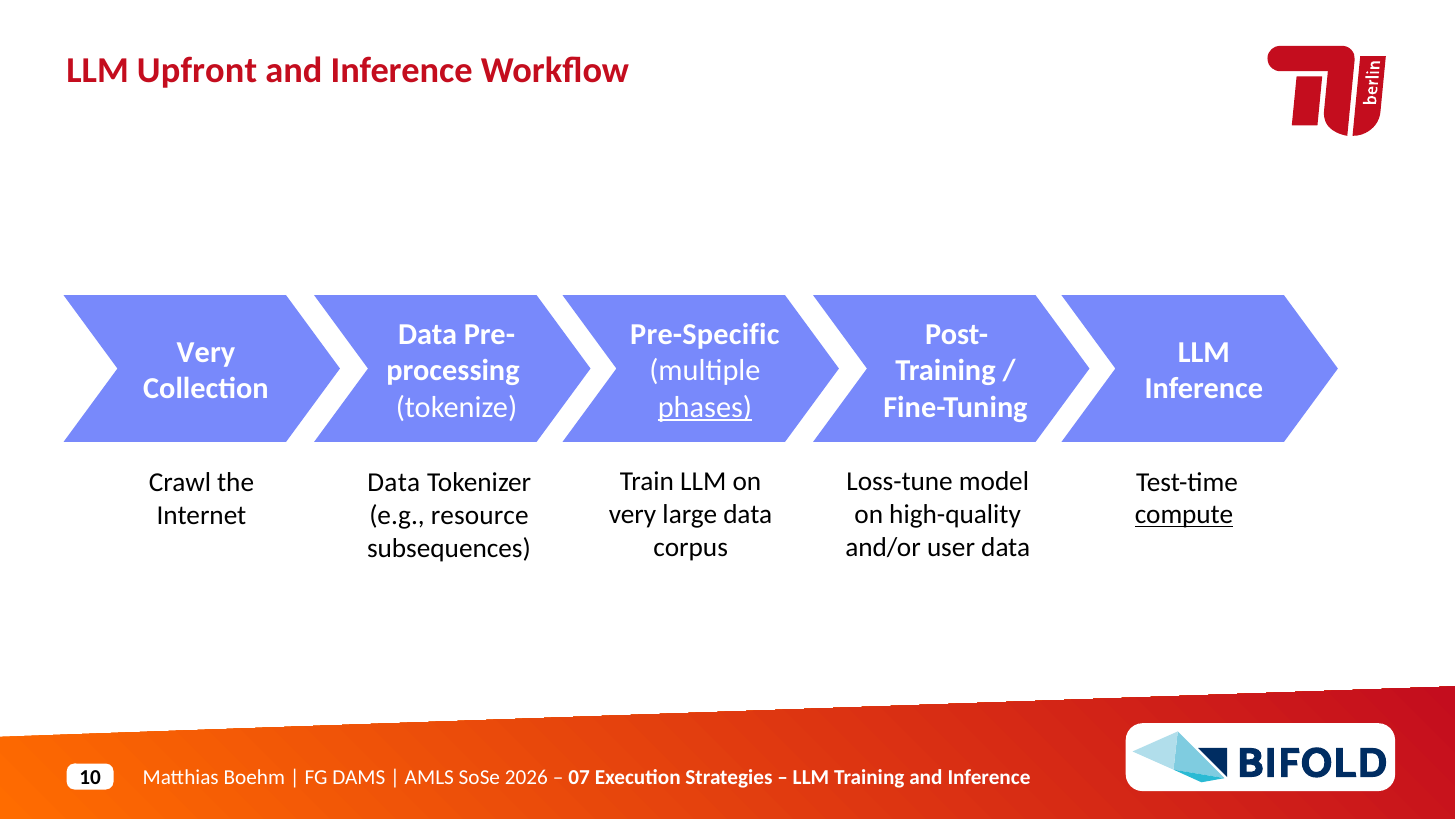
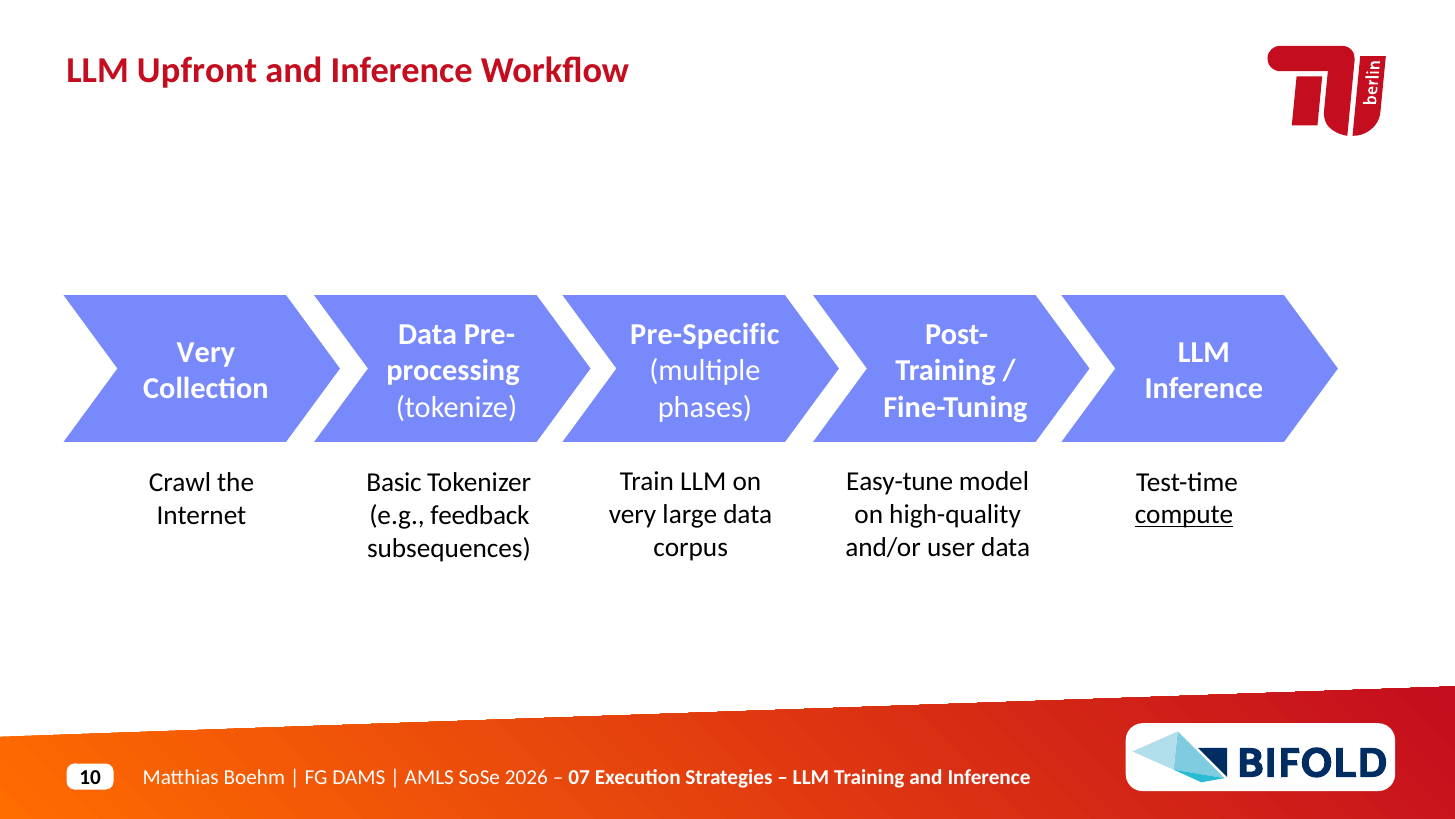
phases underline: present -> none (705, 407)
Loss-tune: Loss-tune -> Easy-tune (900, 482)
Data: Data -> Basic (394, 482)
resource: resource -> feedback (480, 515)
